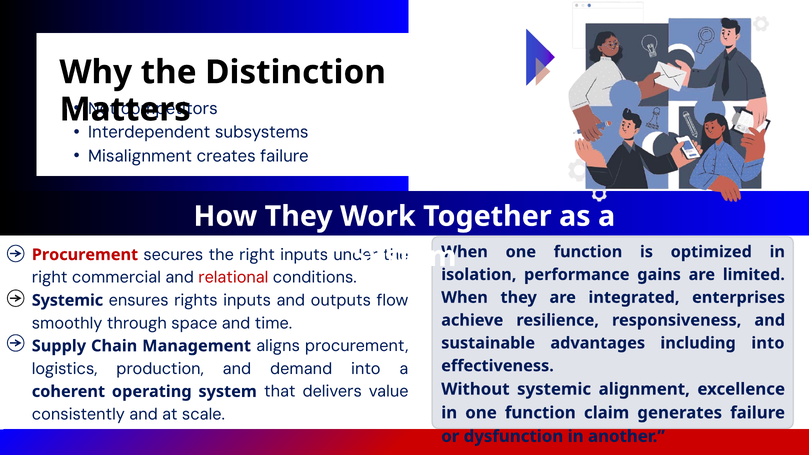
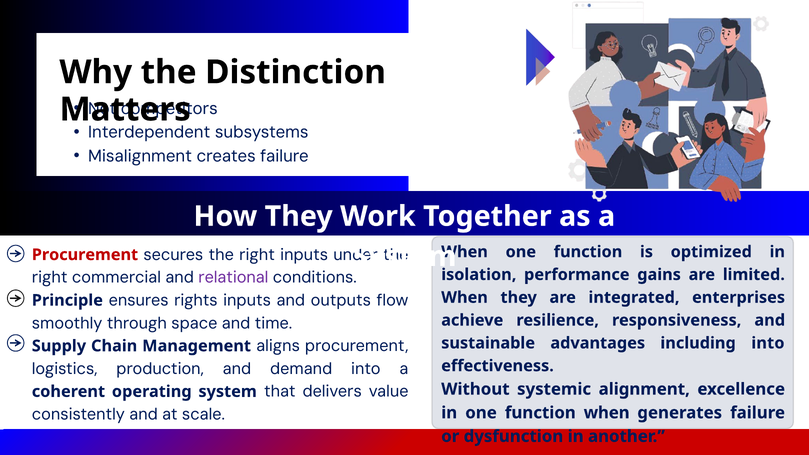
relational colour: red -> purple (233, 278)
Systemic: Systemic -> Principle (67, 300)
function claim: claim -> when (607, 413)
